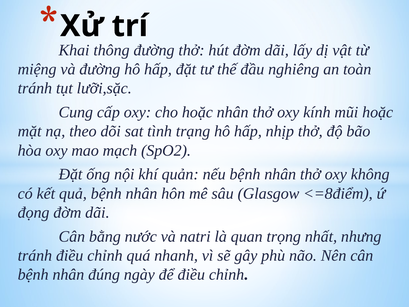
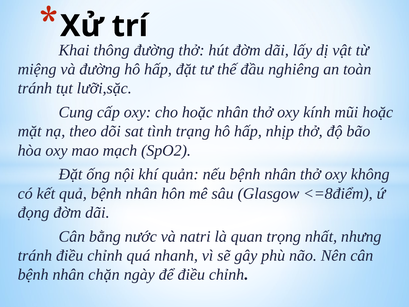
đúng: đúng -> chặn (104, 274)
